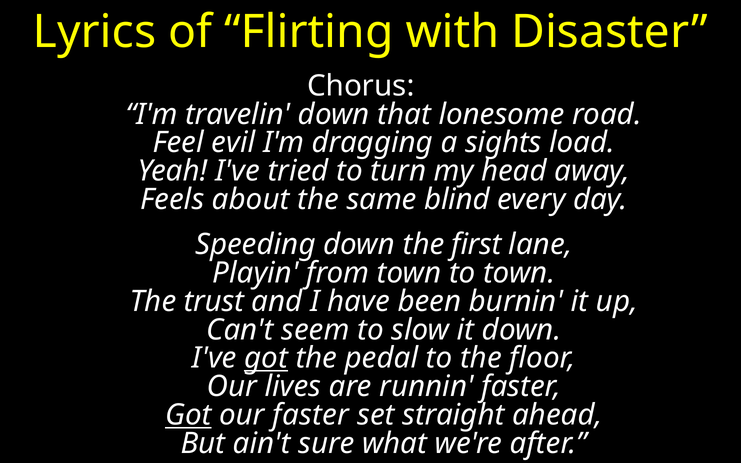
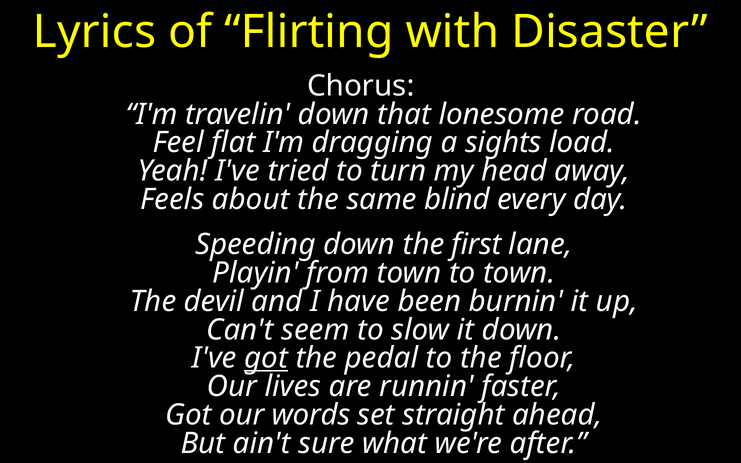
evil: evil -> flat (233, 143)
trust: trust -> devil (214, 301)
Got underline: present -> none (188, 415)
our faster: faster -> words (311, 415)
